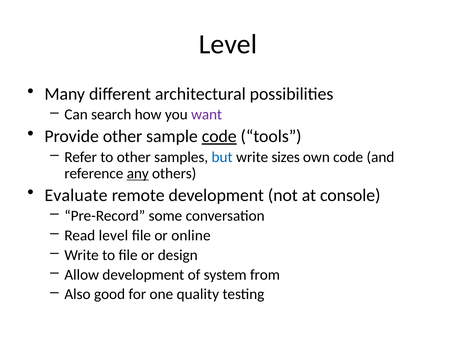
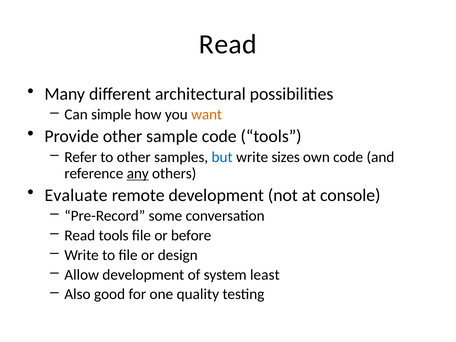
Level: Level -> Read (228, 44)
search: search -> simple (111, 115)
want colour: purple -> orange (207, 115)
code underline: present -> none (219, 136)
Read level: level -> tools (114, 235)
online: online -> before (191, 235)
from: from -> least (265, 275)
